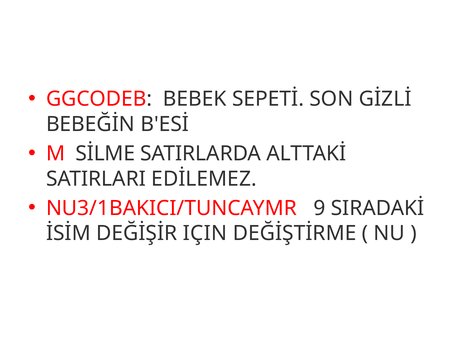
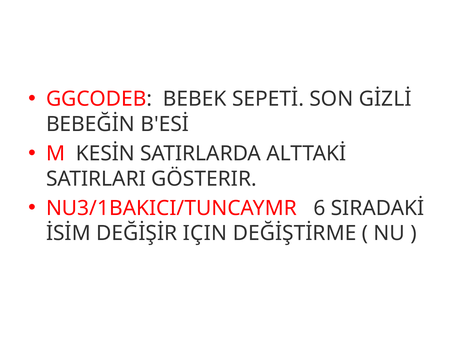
SİLME: SİLME -> KESİN (105, 154)
EDİLEMEZ: EDİLEMEZ -> GÖSTERIR (204, 179)
9: 9 -> 6 (319, 208)
